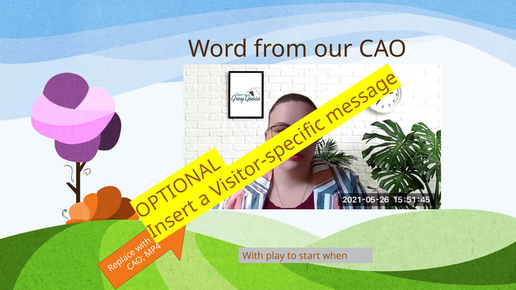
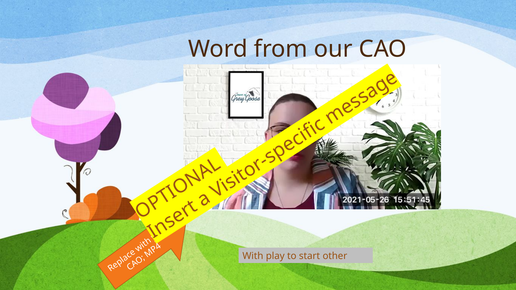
when: when -> other (335, 256)
